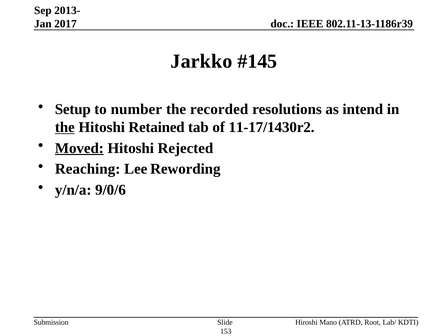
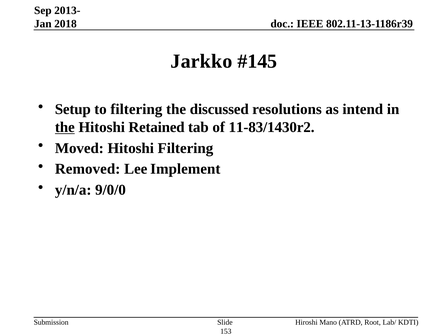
2017: 2017 -> 2018 (65, 24)
to number: number -> filtering (136, 109)
recorded: recorded -> discussed (219, 109)
11-17/1430r2: 11-17/1430r2 -> 11-83/1430r2 (272, 127)
Moved underline: present -> none (79, 148)
Hitoshi Rejected: Rejected -> Filtering (185, 148)
Reaching: Reaching -> Removed (88, 169)
Rewording: Rewording -> Implement (185, 169)
9/0/6: 9/0/6 -> 9/0/0 (110, 190)
